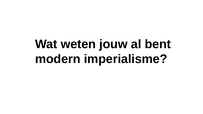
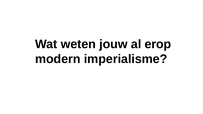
bent: bent -> erop (158, 44)
